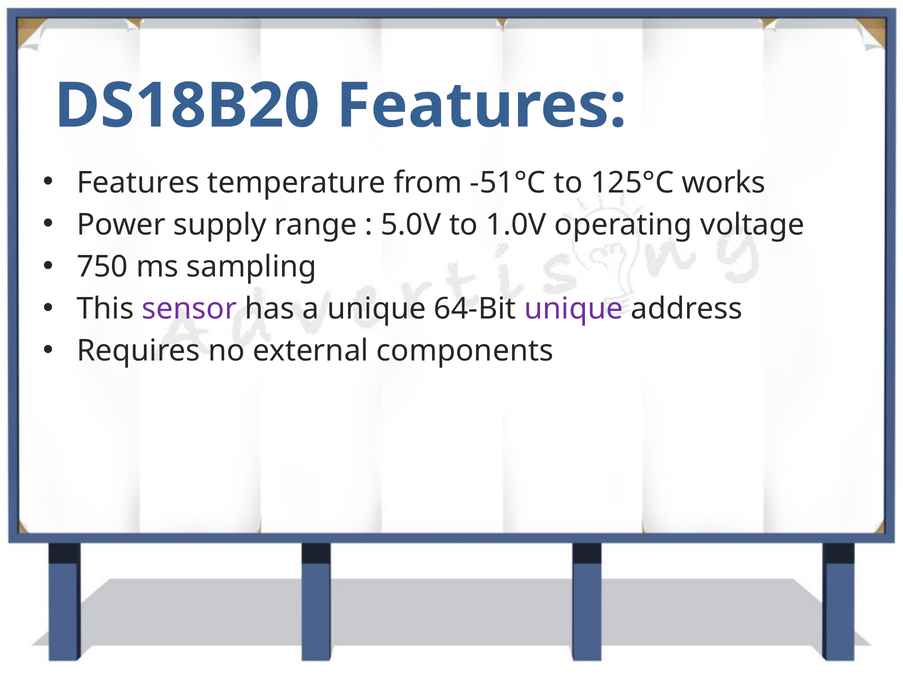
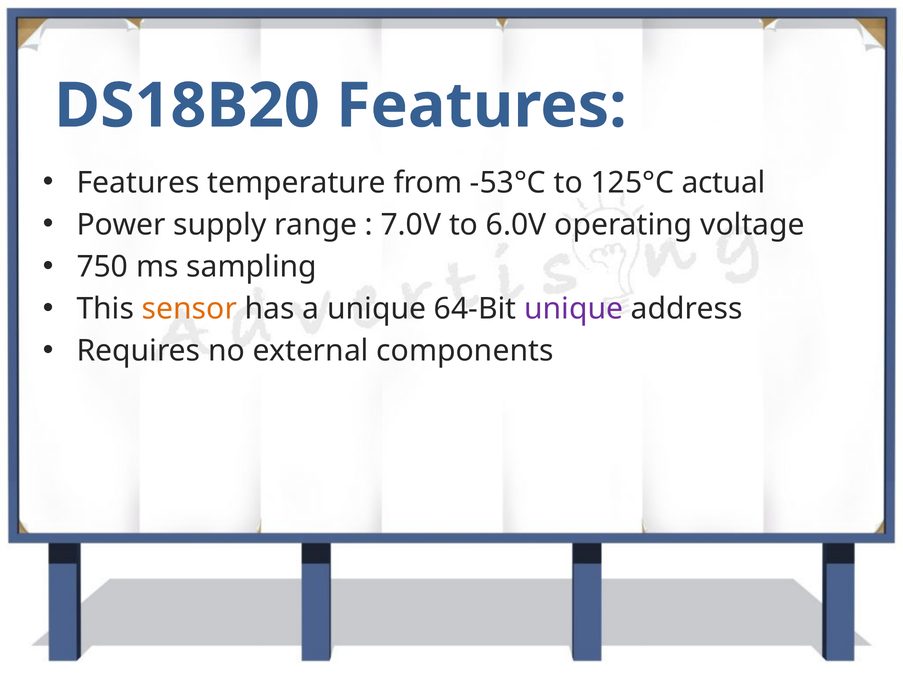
-51°C: -51°C -> -53°C (508, 183)
works: works -> actual (724, 183)
5.0V: 5.0V -> 7.0V (411, 225)
1.0V: 1.0V -> 6.0V (516, 225)
sensor colour: purple -> orange (189, 309)
